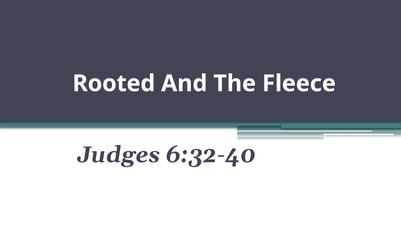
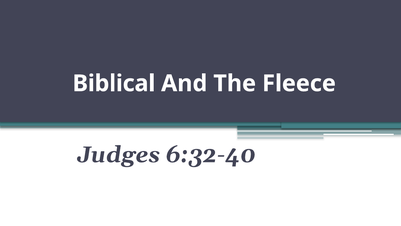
Rooted: Rooted -> Biblical (114, 83)
